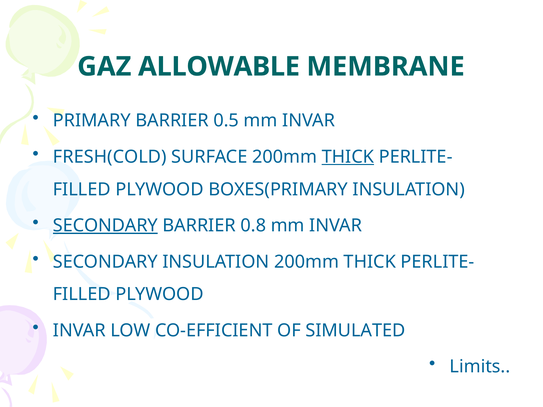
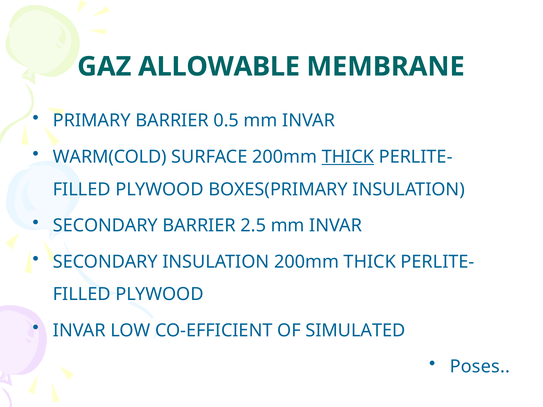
FRESH(COLD: FRESH(COLD -> WARM(COLD (110, 157)
SECONDARY underline: present -> none (105, 226)
0.8: 0.8 -> 2.5 (253, 226)
Limits: Limits -> Poses (480, 367)
